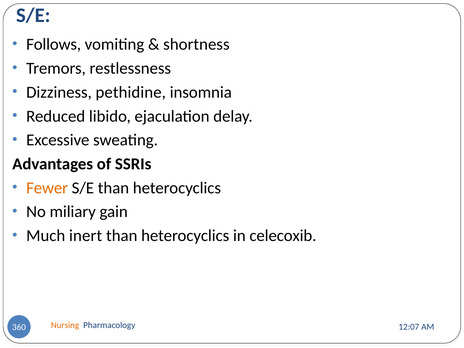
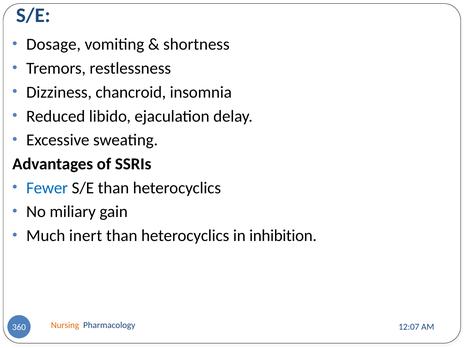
Follows: Follows -> Dosage (54, 44)
pethidine: pethidine -> chancroid (131, 92)
Fewer colour: orange -> blue (47, 188)
celecoxib: celecoxib -> inhibition (283, 236)
